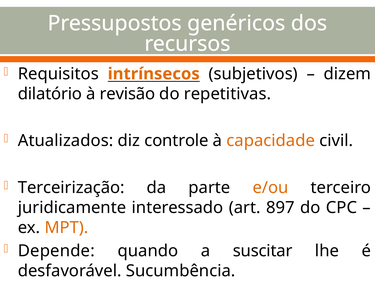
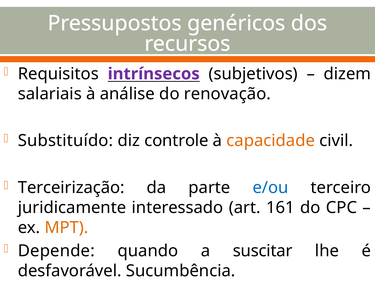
intrínsecos colour: orange -> purple (154, 74)
dilatório: dilatório -> salariais (50, 94)
revisão: revisão -> análise (127, 94)
repetitivas: repetitivas -> renovação (227, 94)
Atualizados: Atualizados -> Substituído (66, 141)
e/ou colour: orange -> blue (271, 188)
897: 897 -> 161 (280, 208)
